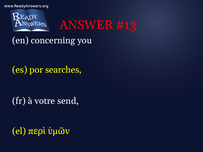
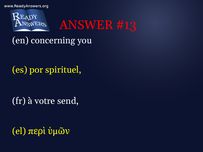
searches: searches -> spirituel (63, 70)
